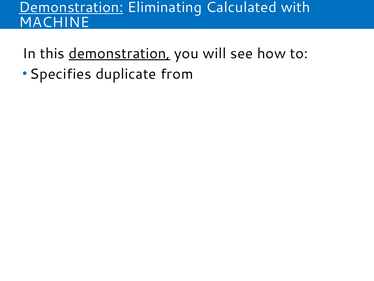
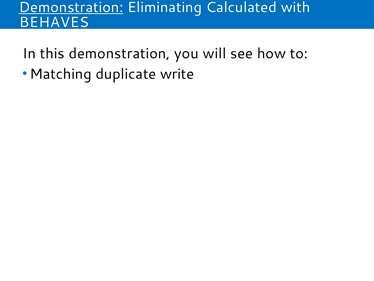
MACHINE: MACHINE -> BEHAVES (54, 22)
demonstration underline: present -> none (119, 53)
Specifies: Specifies -> Matching (61, 74)
from: from -> write (177, 74)
